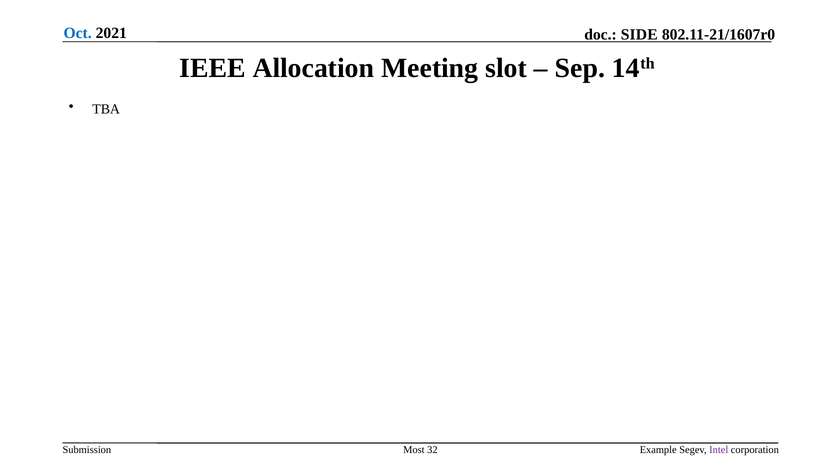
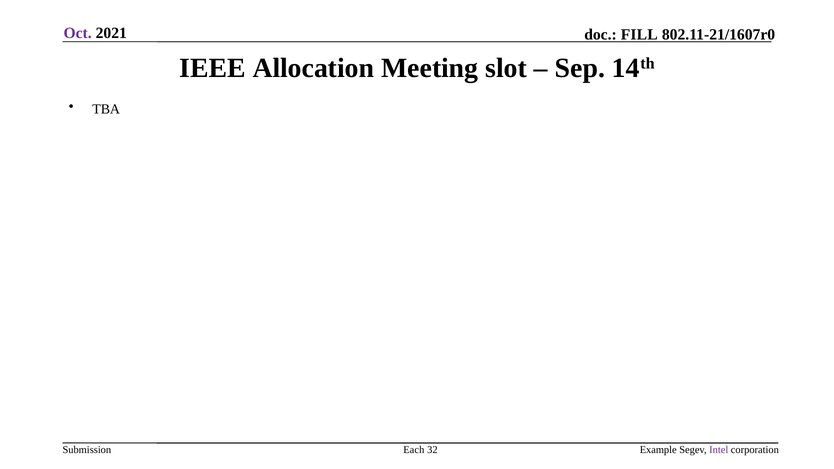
Oct colour: blue -> purple (78, 33)
SIDE: SIDE -> FILL (639, 35)
Most: Most -> Each (414, 450)
